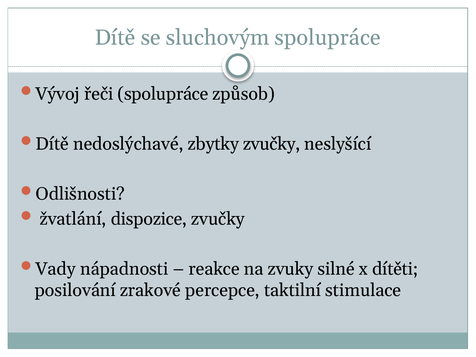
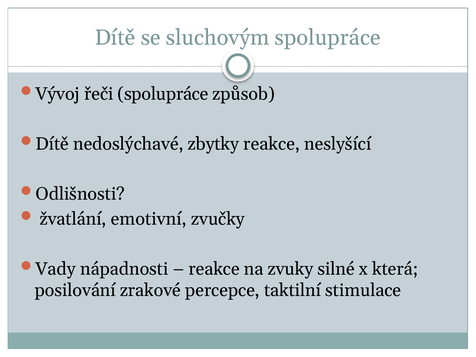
zbytky zvučky: zvučky -> reakce (272, 144)
dispozice: dispozice -> emotivní (149, 219)
dítěti: dítěti -> která (395, 269)
